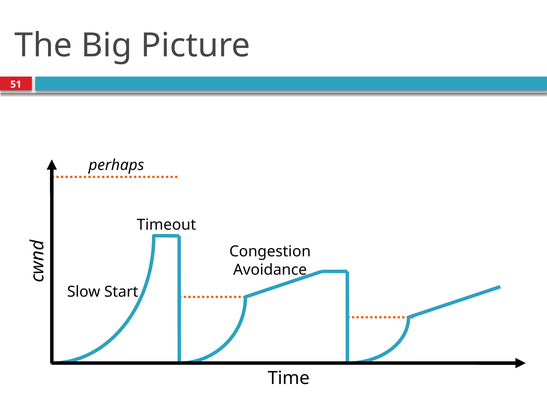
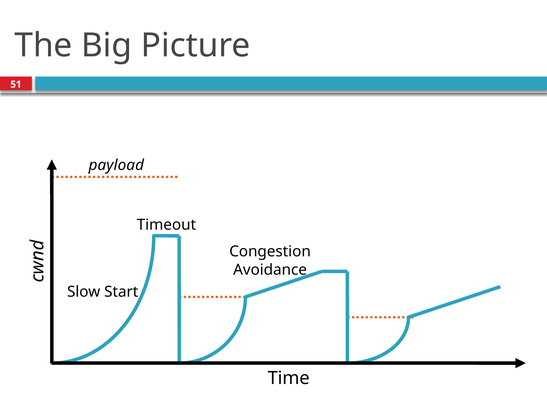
perhaps: perhaps -> payload (116, 165)
